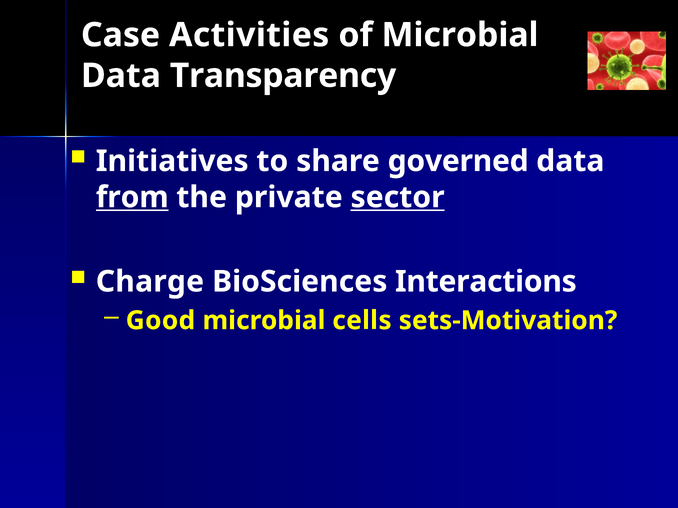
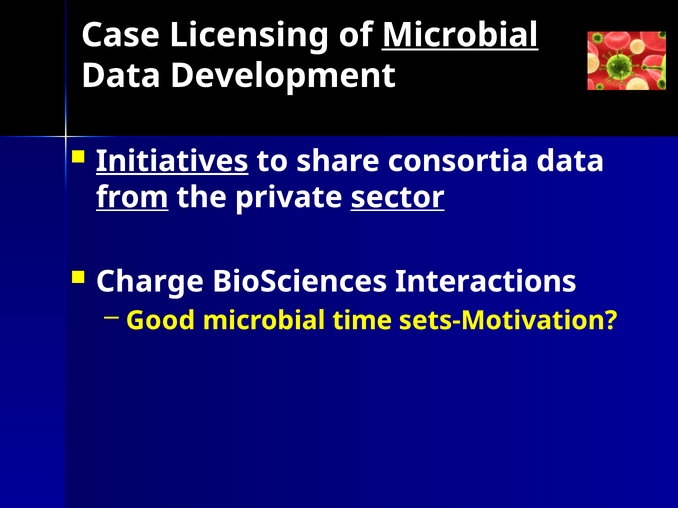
Activities: Activities -> Licensing (249, 35)
Microbial underline: none -> present (460, 35)
Transparency: Transparency -> Development (283, 76)
Initiatives underline: none -> present (172, 161)
governed: governed -> consortia (458, 161)
cells: cells -> time (362, 321)
